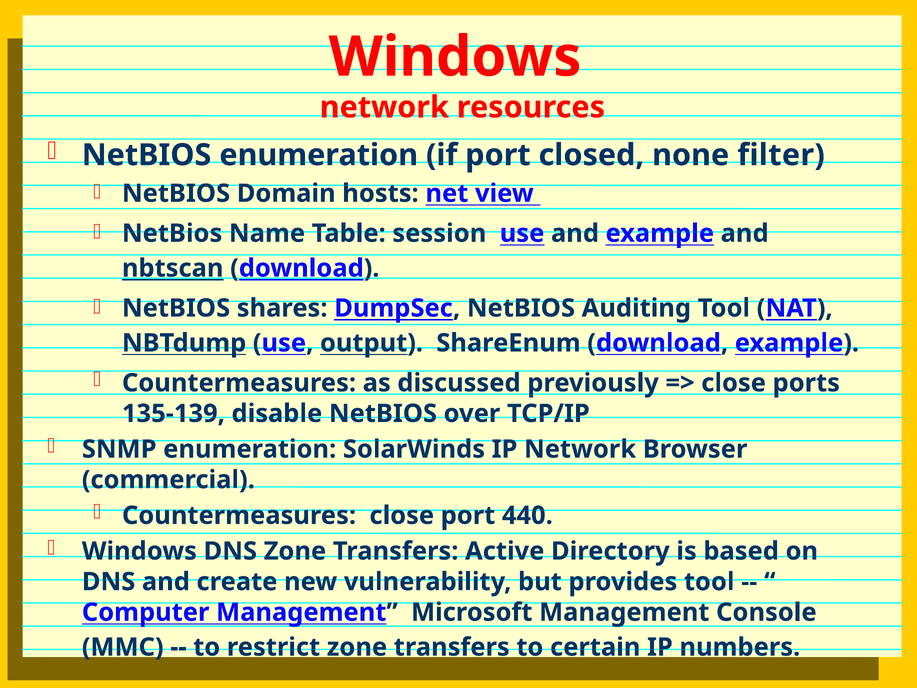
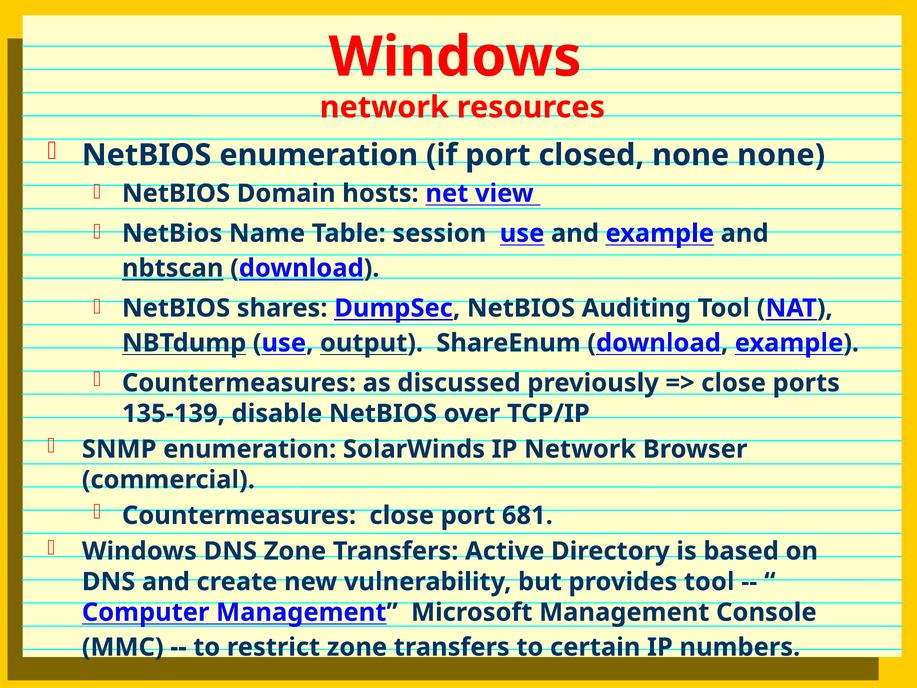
none filter: filter -> none (781, 155)
440: 440 -> 681 (527, 515)
